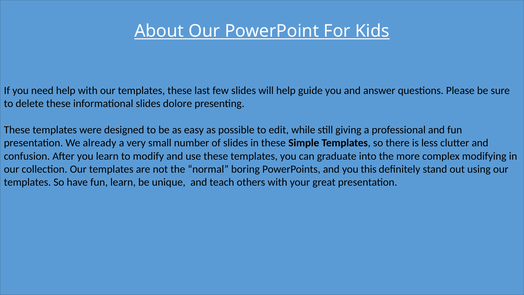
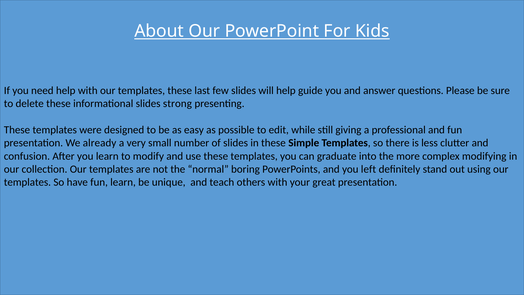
dolore: dolore -> strong (177, 104)
this: this -> left (369, 169)
